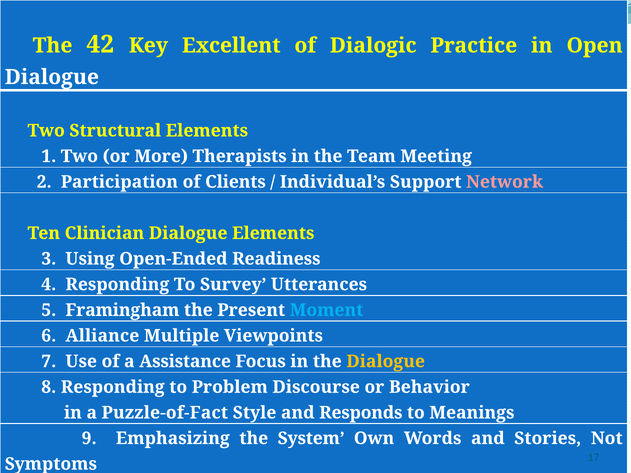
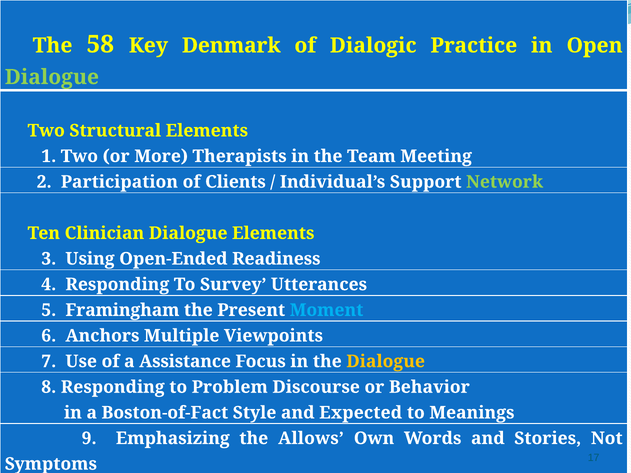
42: 42 -> 58 (100, 44)
Excellent: Excellent -> Denmark (231, 46)
Dialogue colour: white -> light green (52, 77)
Network colour: pink -> light green (505, 182)
Alliance: Alliance -> Anchors (102, 336)
Puzzle-of-Fact: Puzzle-of-Fact -> Boston-of-Fact (165, 413)
Responds: Responds -> Expected (361, 413)
System: System -> Allows (311, 439)
